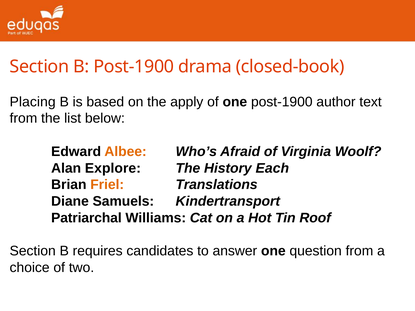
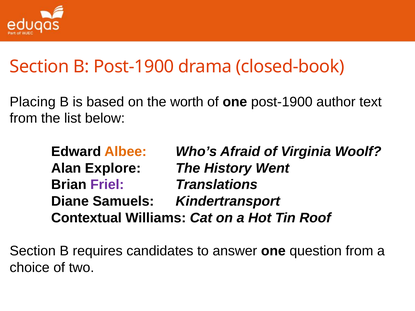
apply: apply -> worth (187, 102)
Each: Each -> Went (272, 168)
Friel colour: orange -> purple (107, 185)
Patriarchal: Patriarchal -> Contextual (86, 218)
